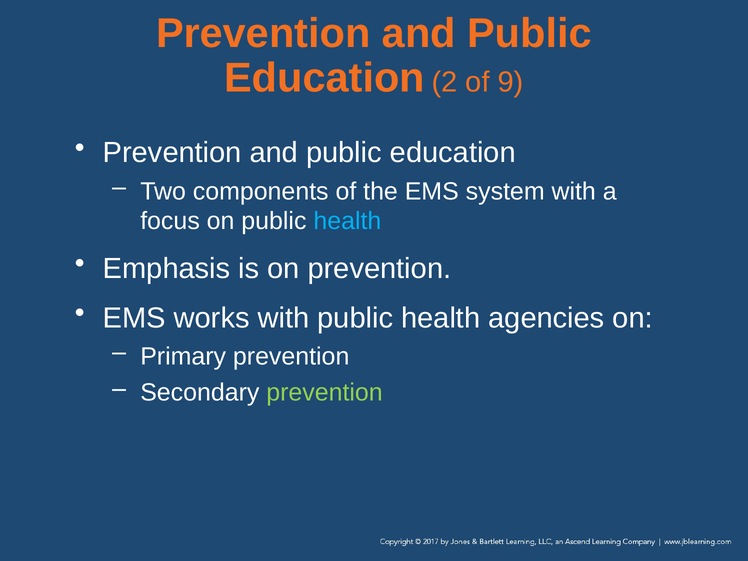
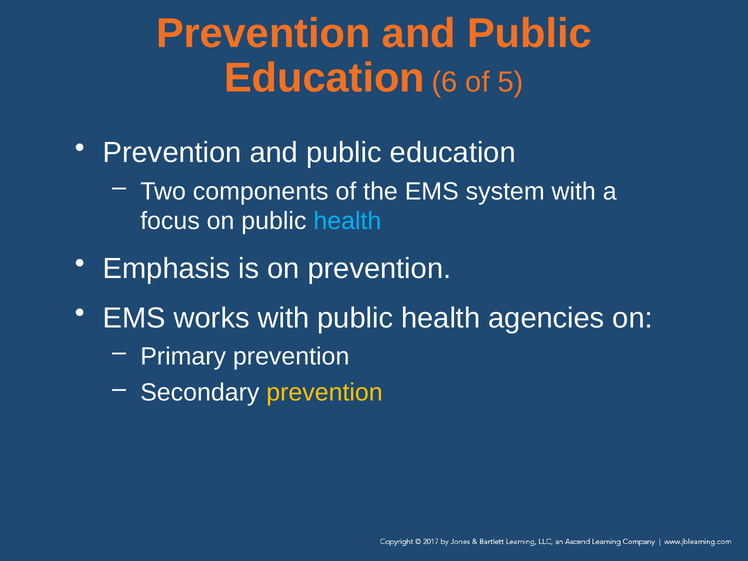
2: 2 -> 6 (445, 82)
9: 9 -> 5 (511, 82)
prevention colour: light green -> yellow (324, 392)
